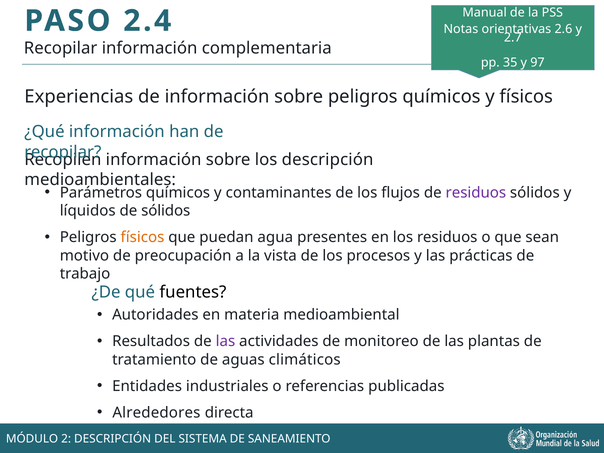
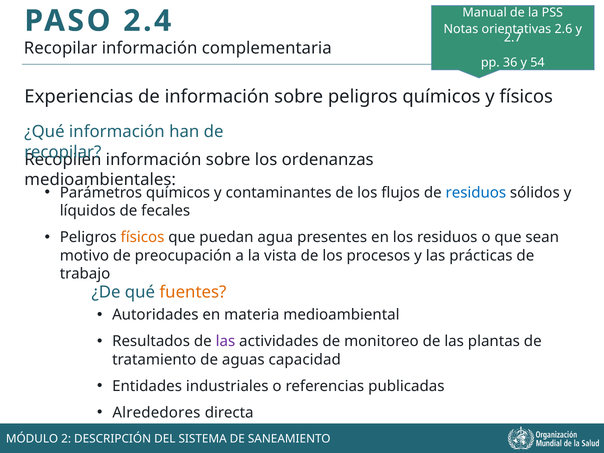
35: 35 -> 36 (510, 63)
97: 97 -> 54 (537, 63)
los descripción: descripción -> ordenanzas (328, 160)
residuos colour: purple -> blue (476, 193)
de sólidos: sólidos -> fecales (166, 211)
fuentes colour: black -> orange (193, 292)
climáticos: climáticos -> capacidad (305, 360)
